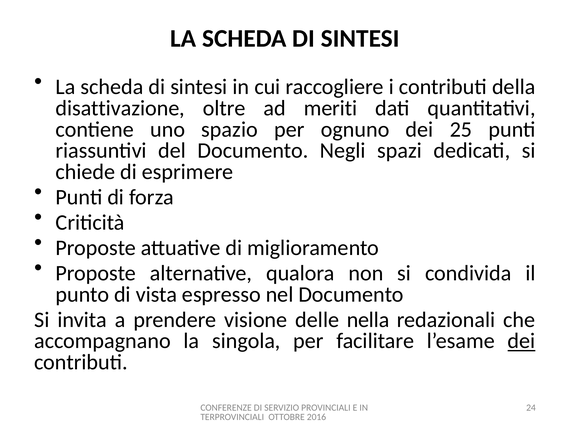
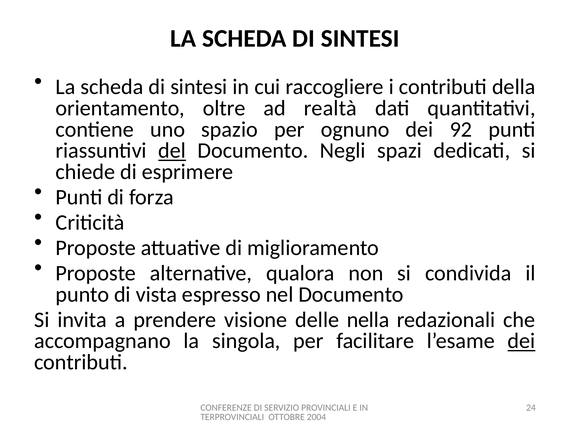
disattivazione: disattivazione -> orientamento (120, 108)
meriti: meriti -> realtà (330, 108)
25: 25 -> 92 (461, 130)
del underline: none -> present (172, 151)
2016: 2016 -> 2004 (316, 418)
